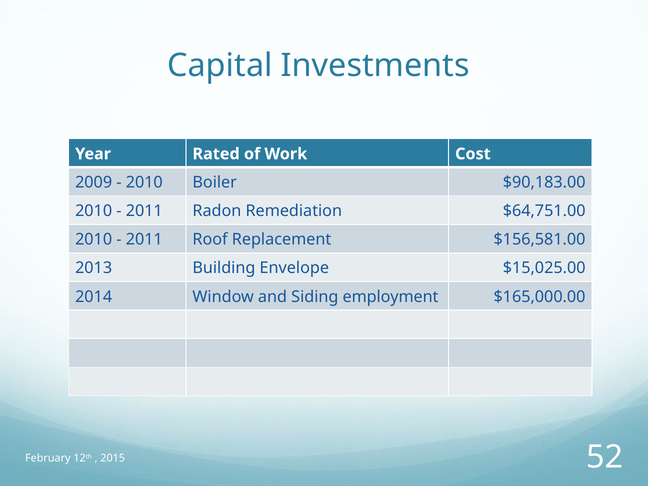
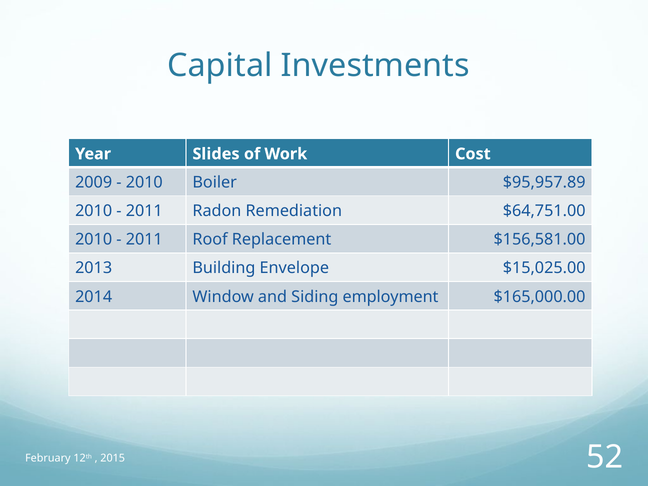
Rated: Rated -> Slides (216, 154)
$90,183.00: $90,183.00 -> $95,957.89 (544, 182)
